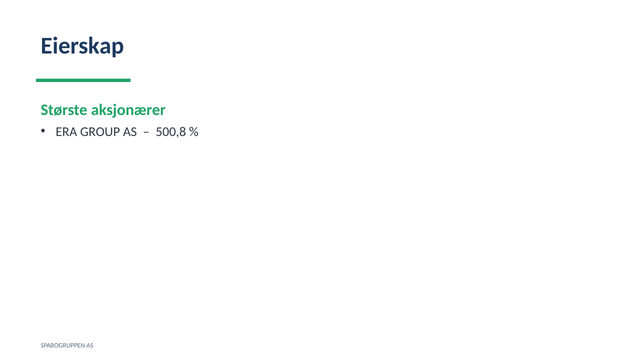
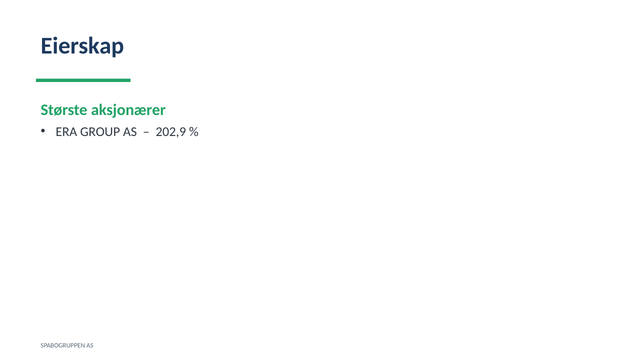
500,8: 500,8 -> 202,9 (171, 132)
